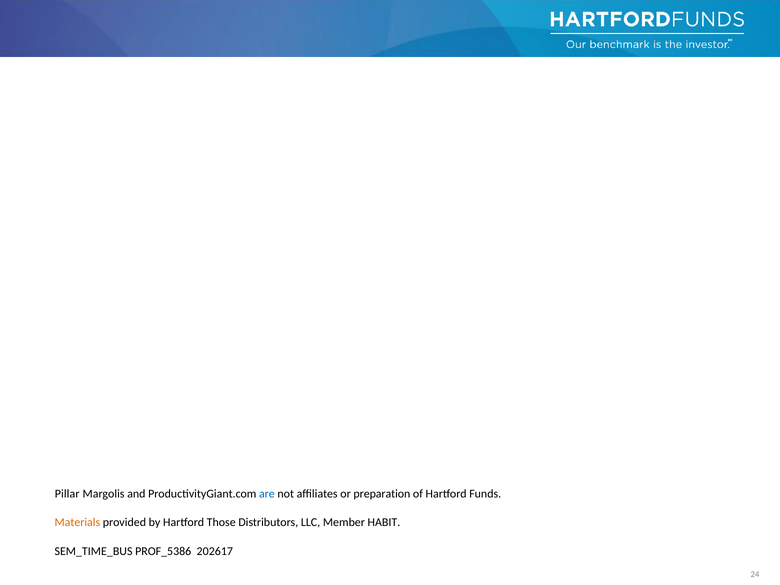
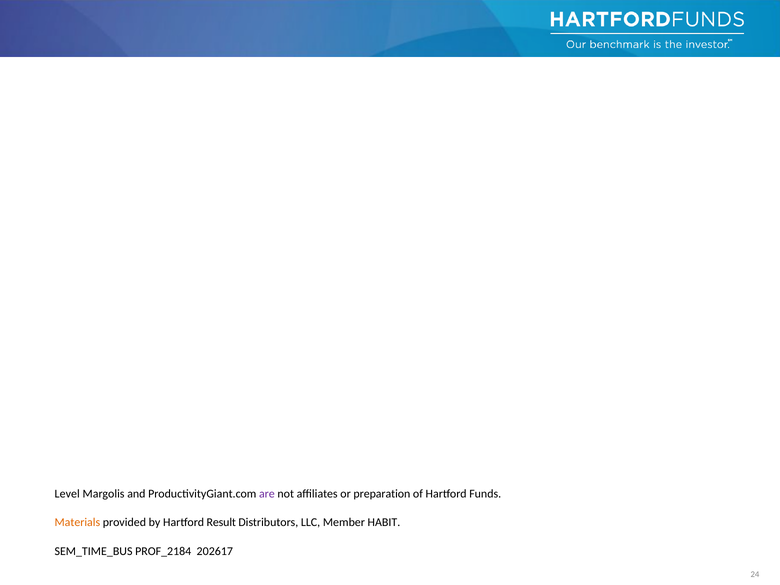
Pillar: Pillar -> Level (67, 494)
are colour: blue -> purple (267, 494)
Those: Those -> Result (221, 522)
PROF_5386: PROF_5386 -> PROF_2184 (163, 551)
